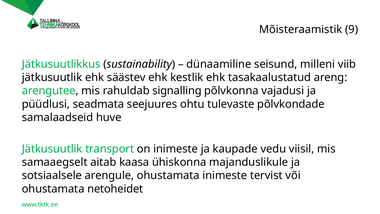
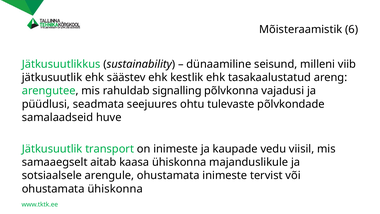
9: 9 -> 6 (352, 29)
ohustamata netoheidet: netoheidet -> ühiskonna (115, 189)
